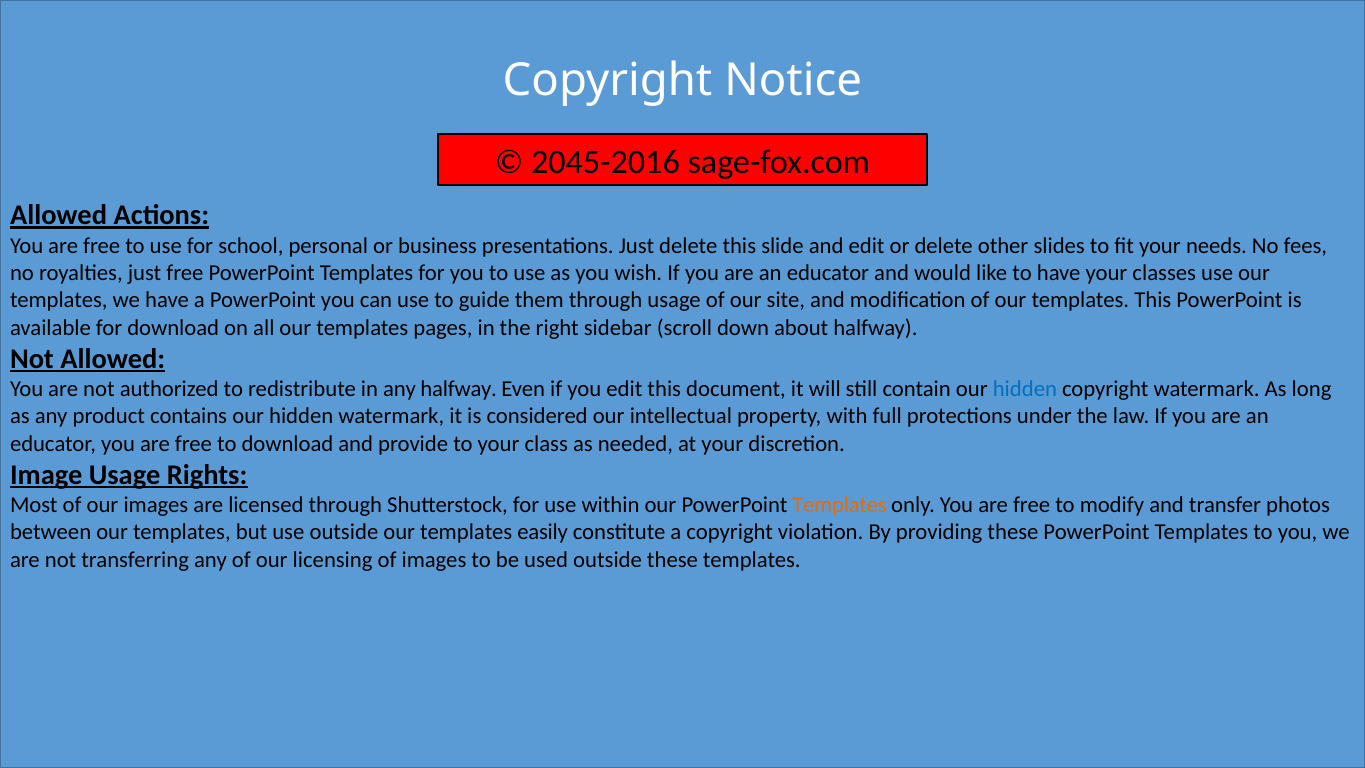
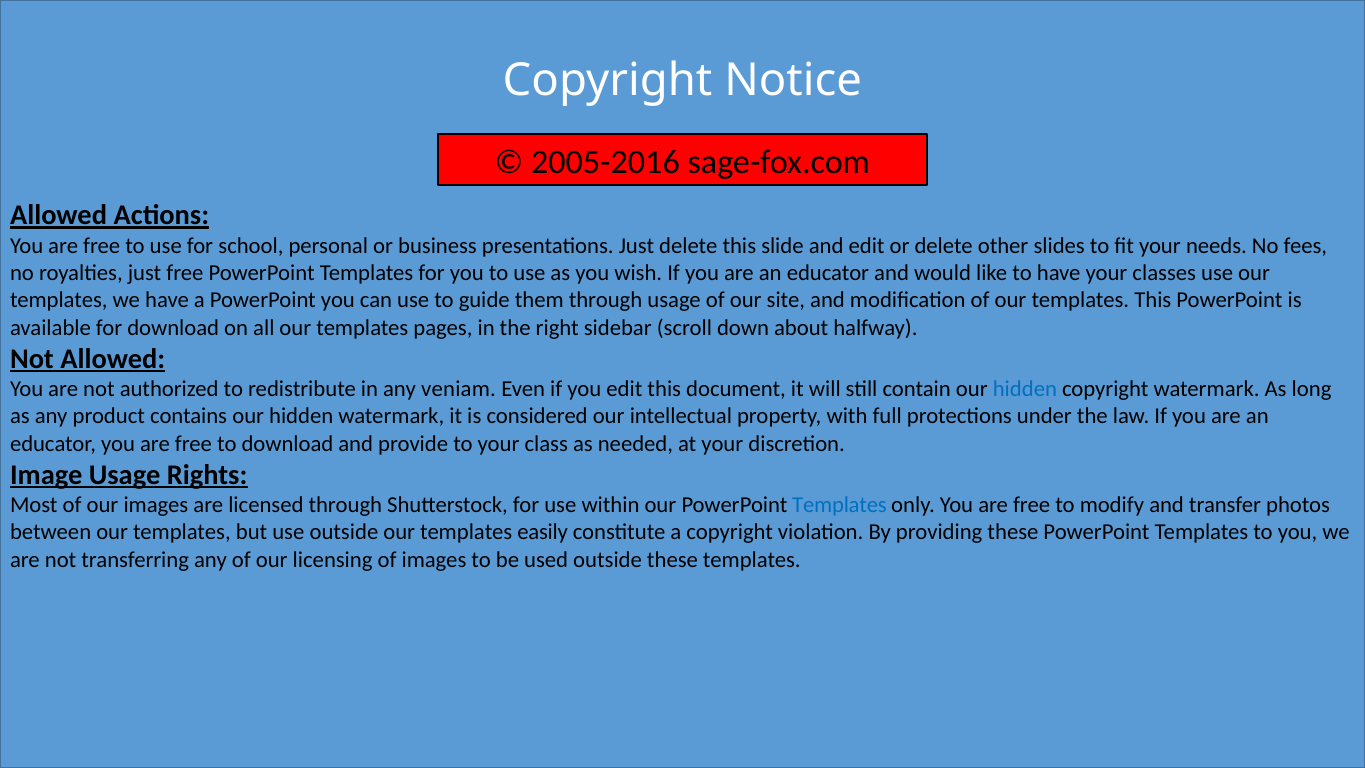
2045-2016: 2045-2016 -> 2005-2016 (605, 162)
any halfway: halfway -> veniam (458, 389)
Templates colour: orange -> blue (839, 505)
